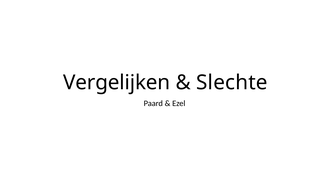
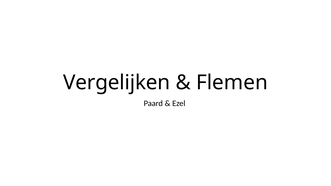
Slechte: Slechte -> Flemen (232, 83)
